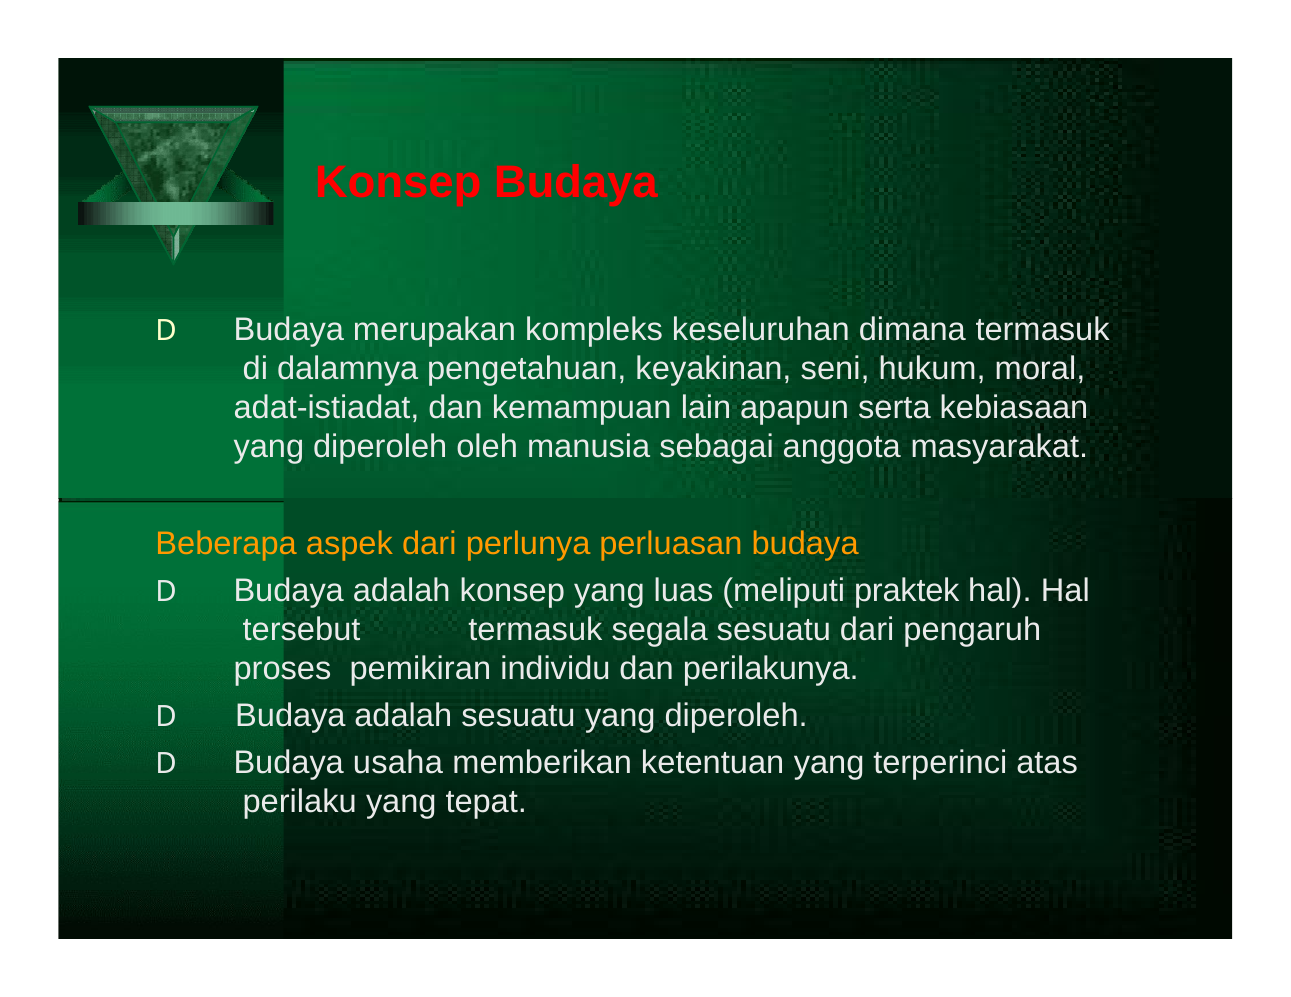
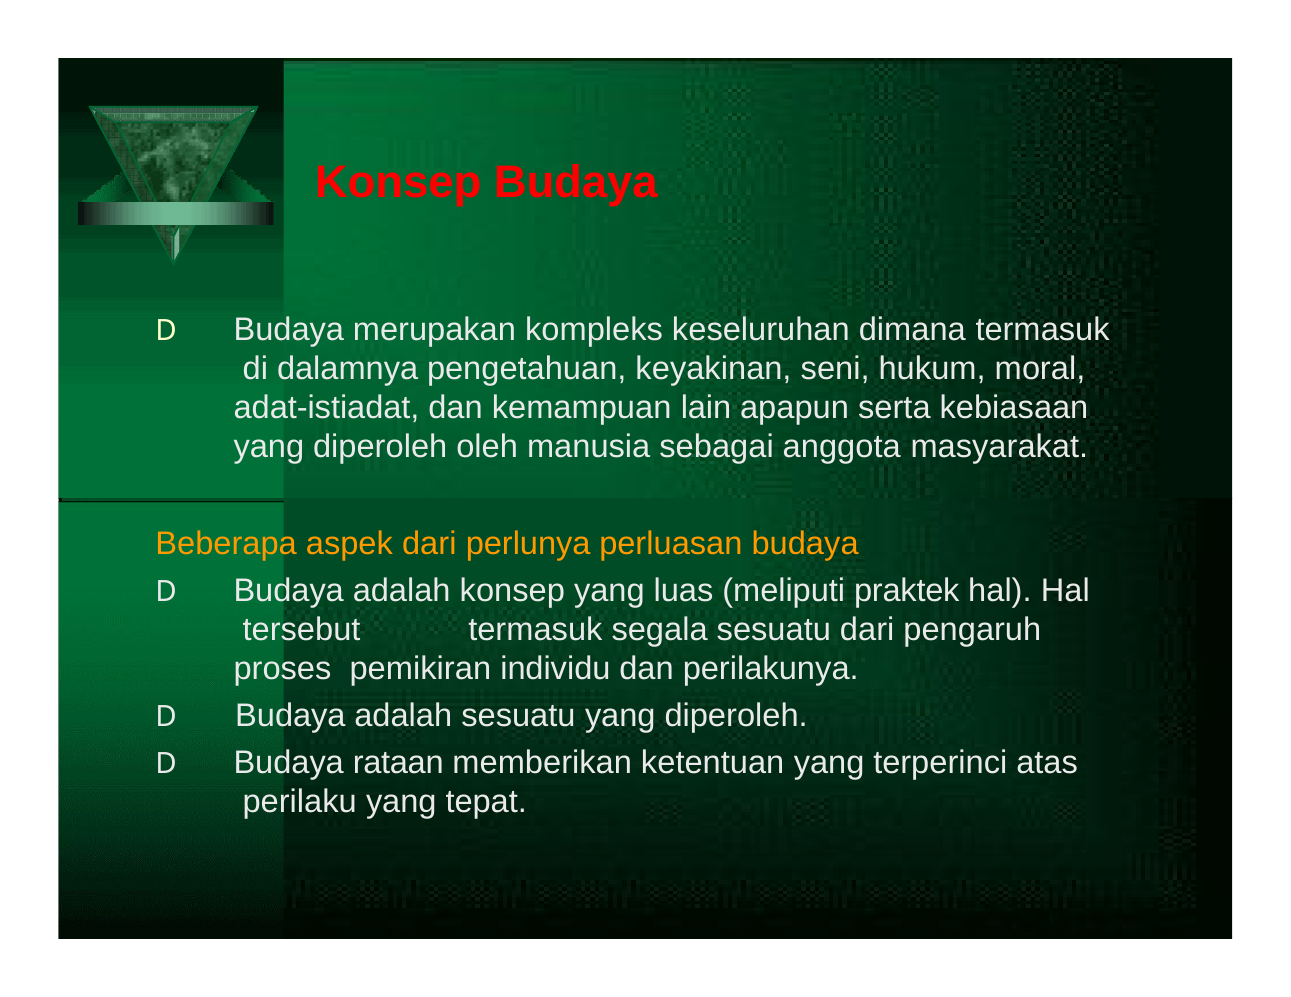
usaha: usaha -> rataan (398, 763)
